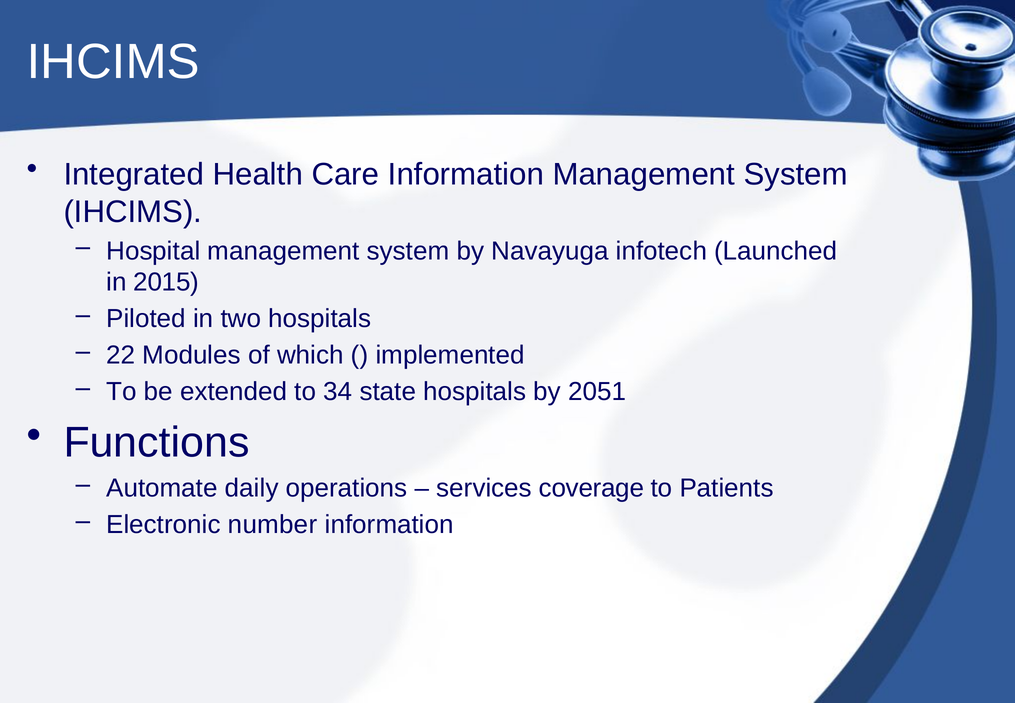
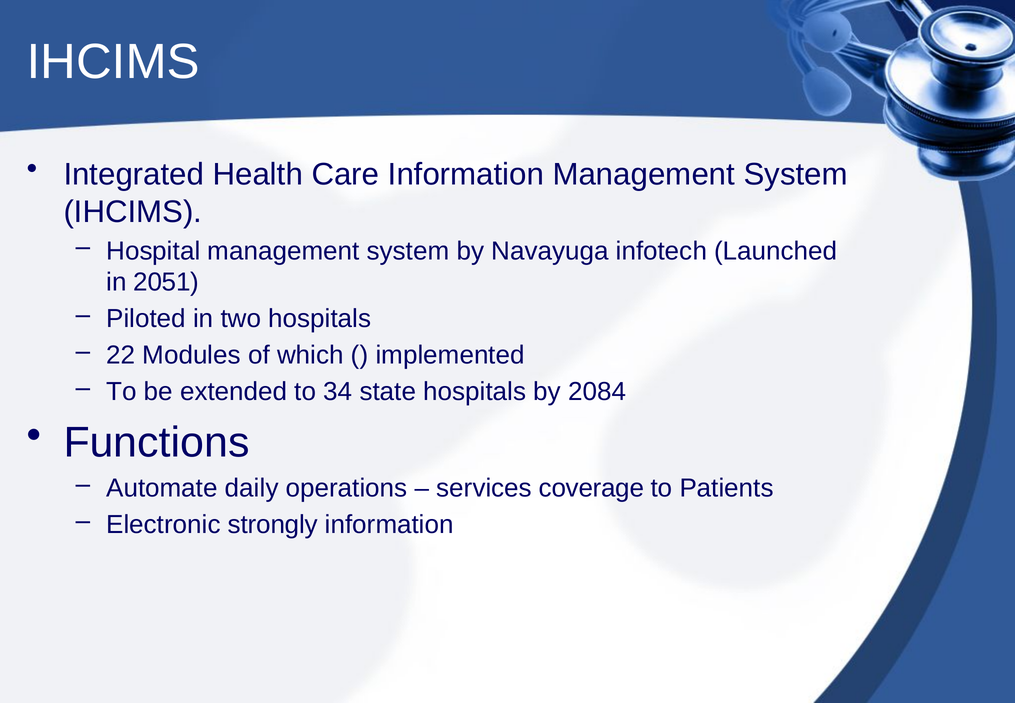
2015: 2015 -> 2051 (166, 282)
2051: 2051 -> 2084 (597, 391)
number: number -> strongly (273, 524)
